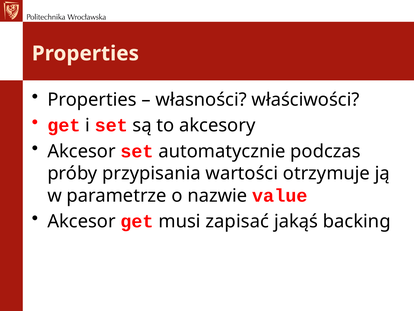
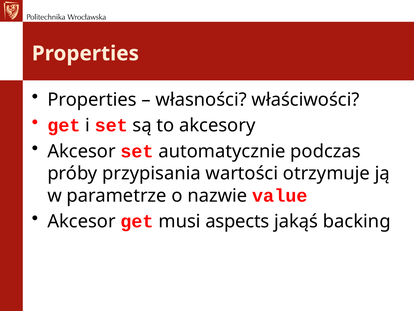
zapisać: zapisać -> aspects (237, 221)
